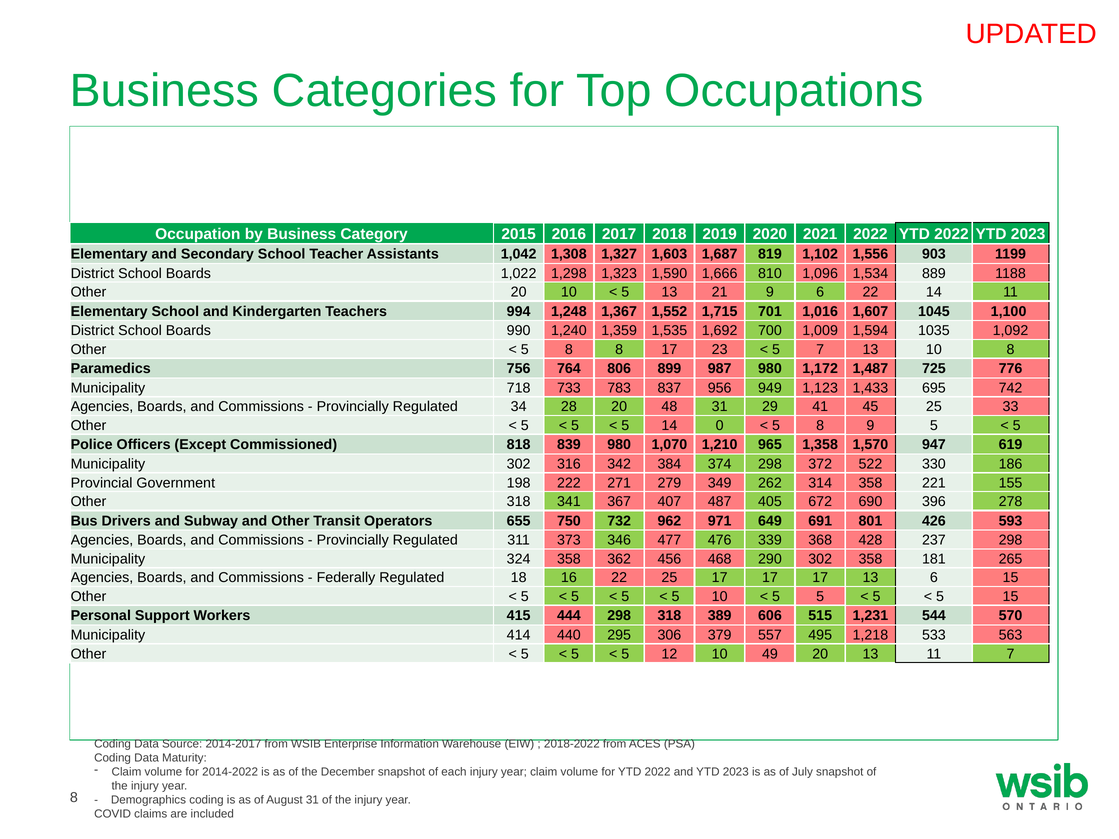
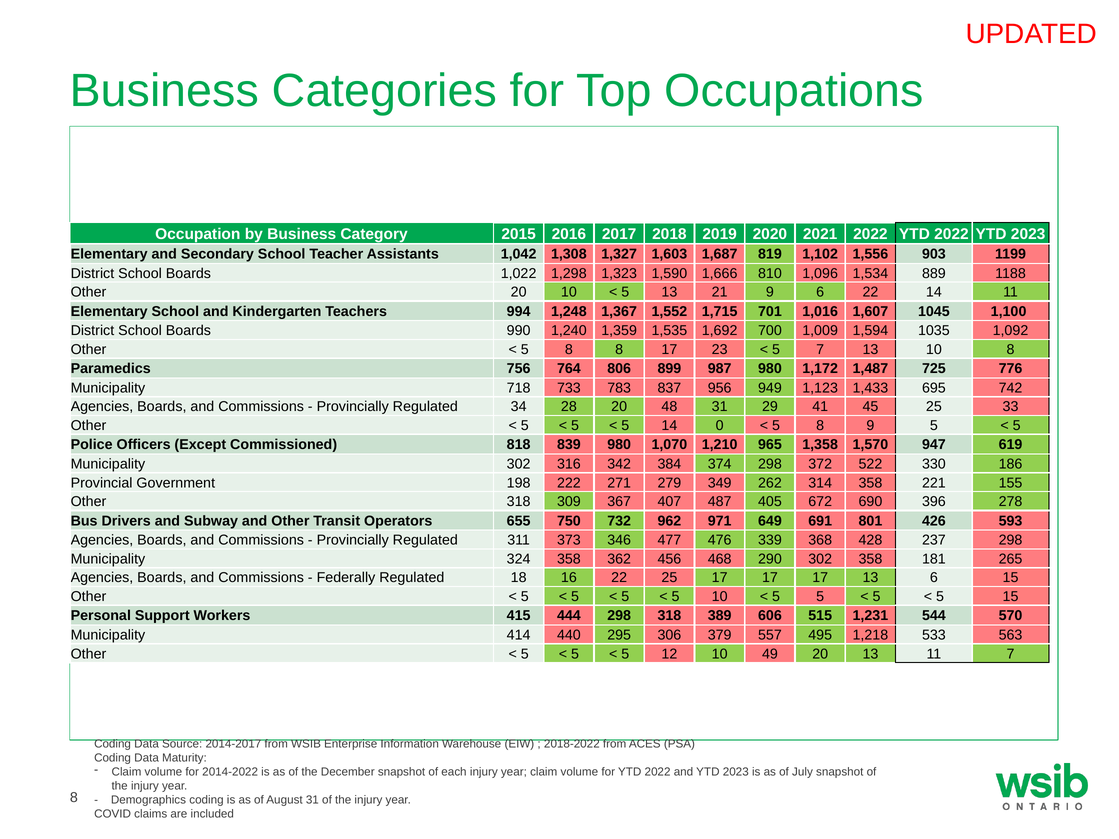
341: 341 -> 309 (569, 502)
